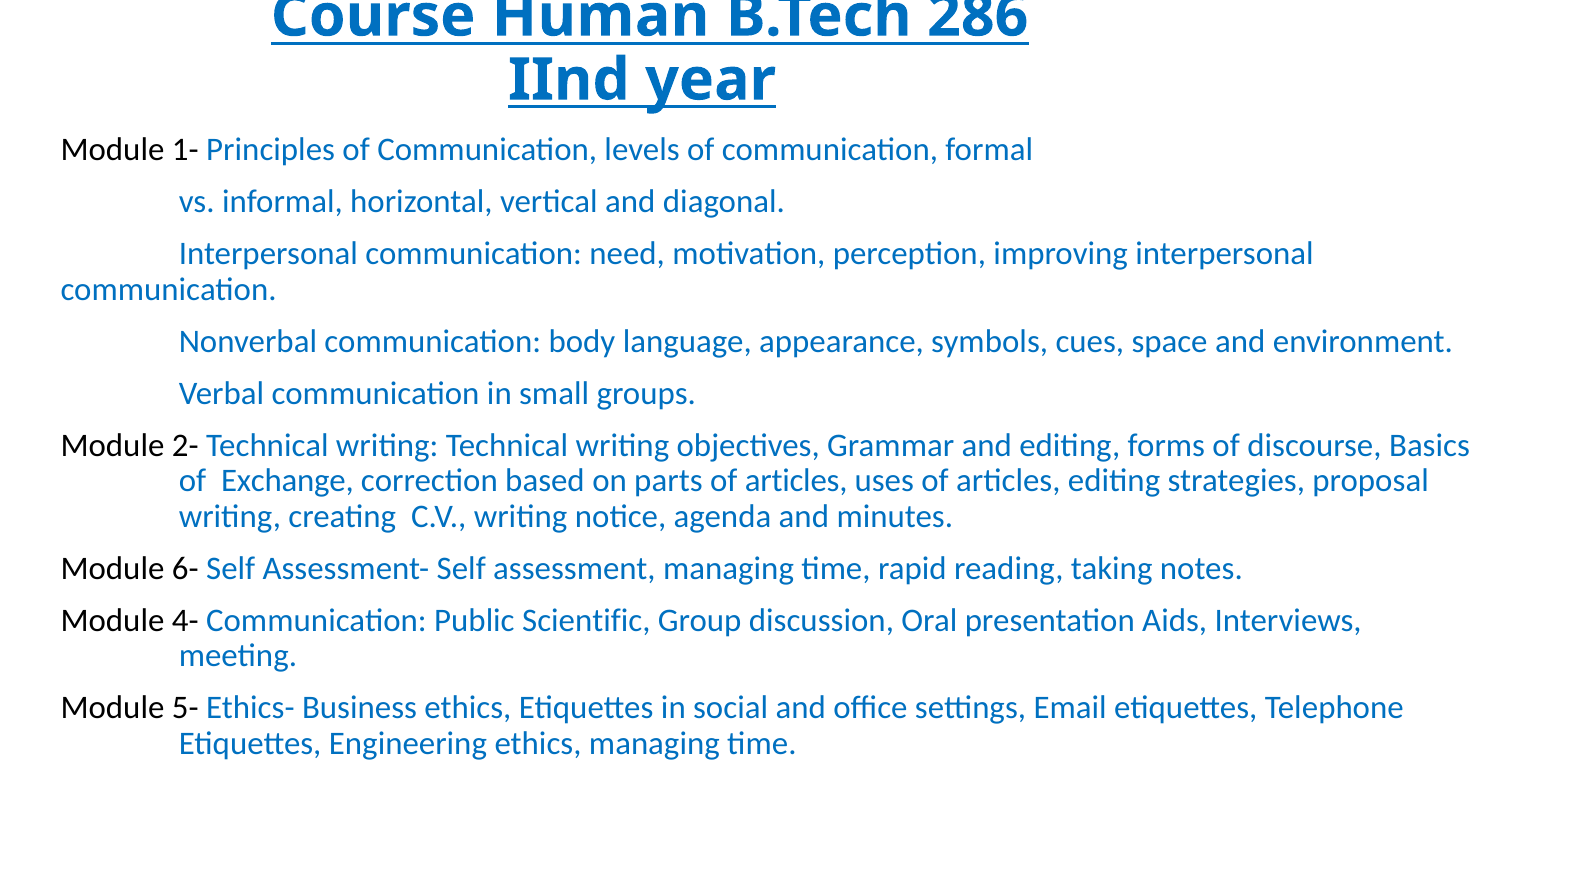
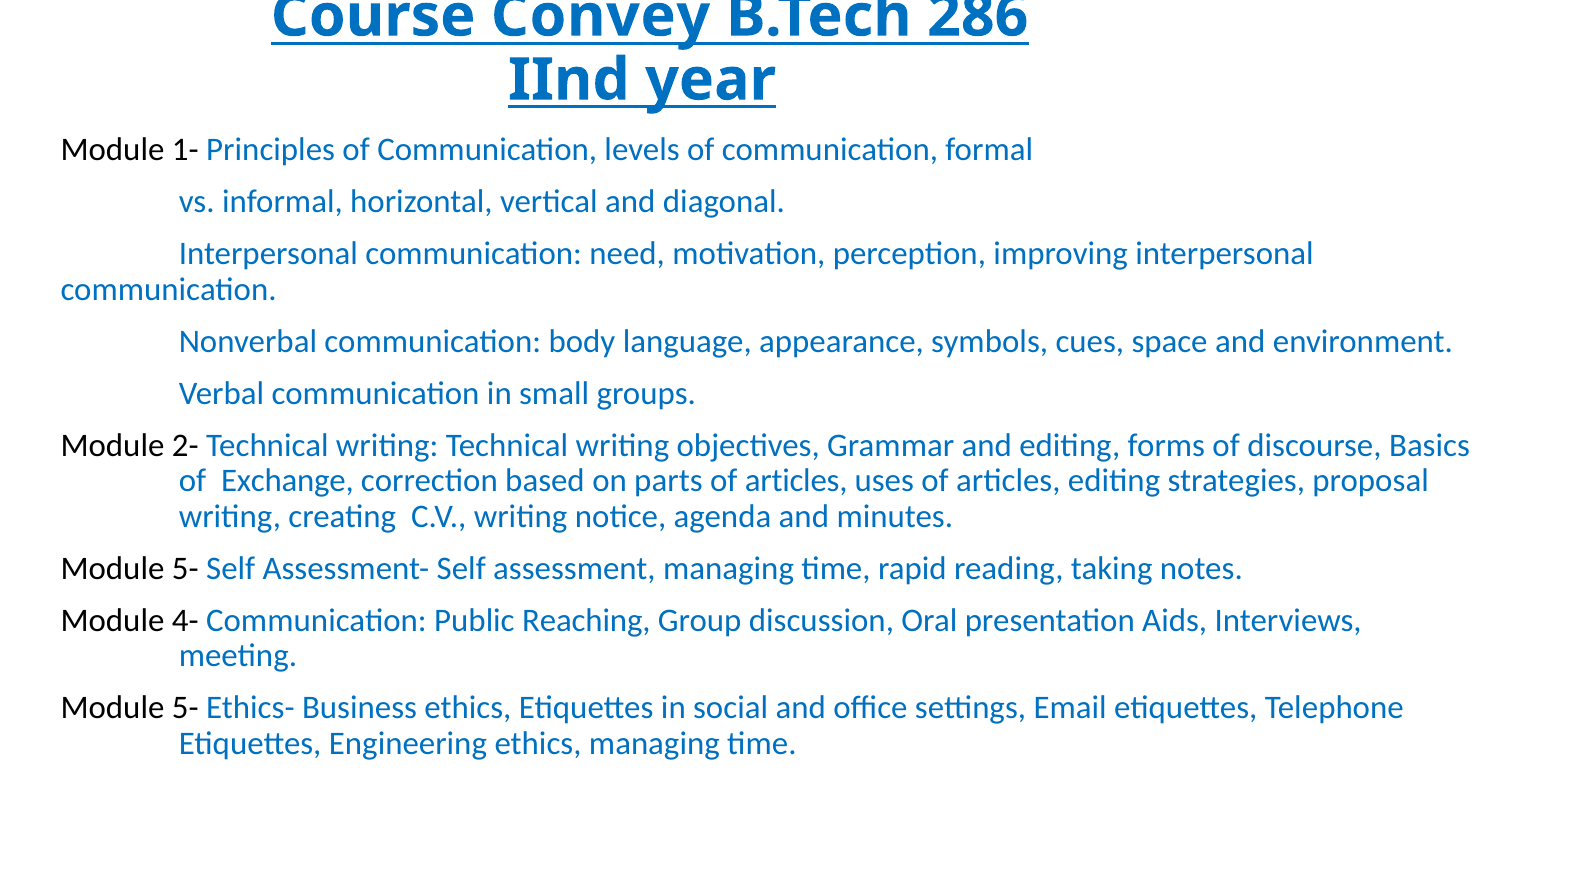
Human: Human -> Convey (601, 16)
6-: 6- -> 5- (185, 569)
Scientific: Scientific -> Reaching (586, 620)
